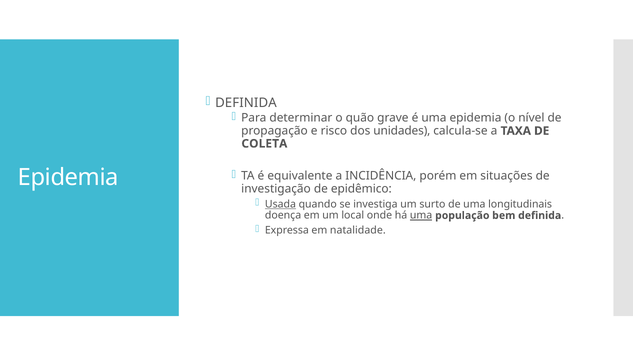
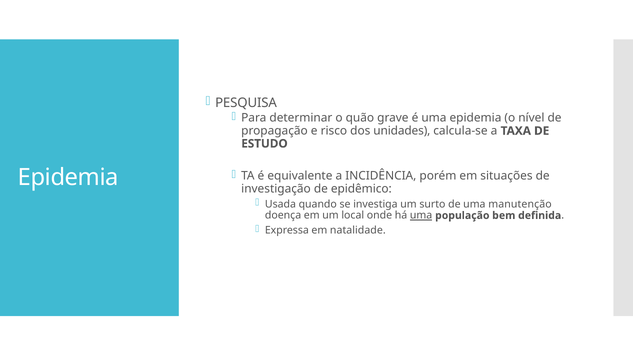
DEFINIDA: DEFINIDA -> PESQUISA (246, 103)
COLETA: COLETA -> ESTUDO (264, 144)
Usada underline: present -> none (280, 204)
longitudinais: longitudinais -> manutenção (520, 204)
